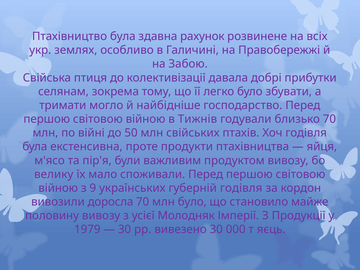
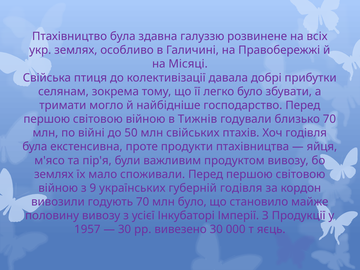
рахунок: рахунок -> галуззю (202, 36)
Забою: Забою -> Місяці (188, 64)
велику: велику -> землях (54, 174)
доросла: доросла -> годують (110, 202)
Молодняк: Молодняк -> Інкубаторі (186, 216)
1979: 1979 -> 1957 (87, 229)
